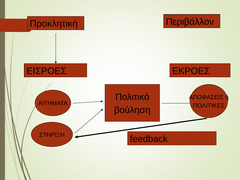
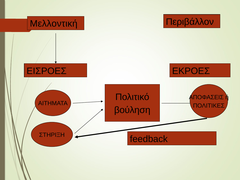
Προκλητική: Προκλητική -> Μελλοντική (54, 24)
